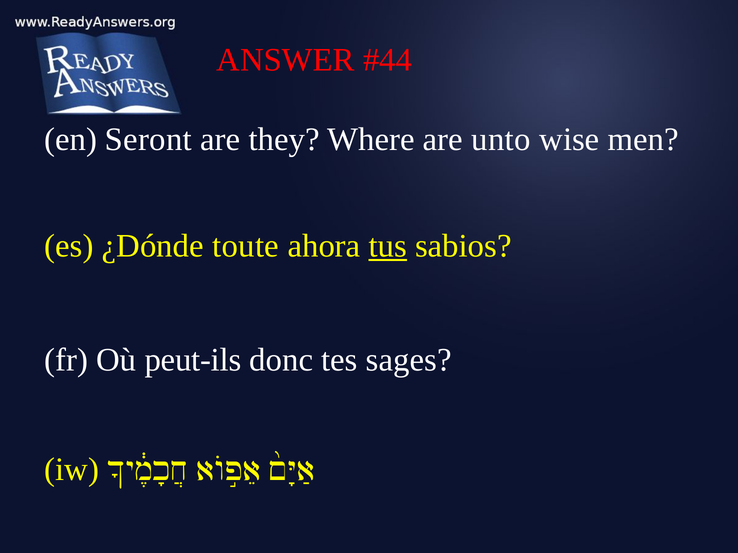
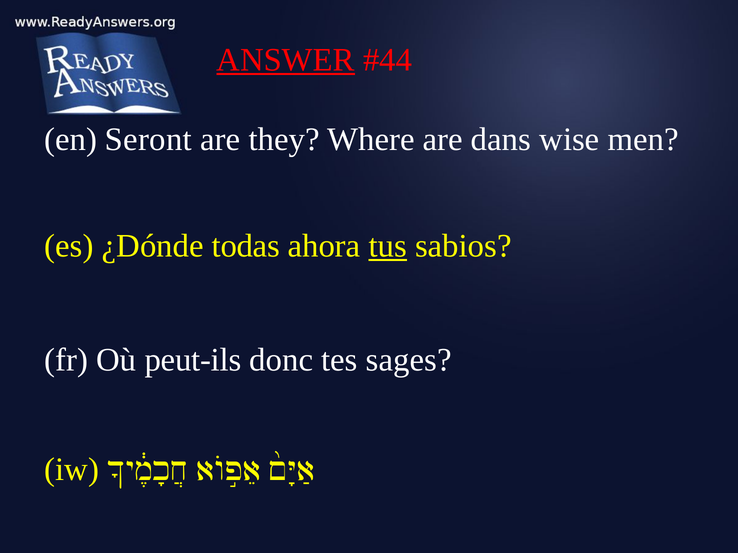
ANSWER underline: none -> present (286, 60)
unto: unto -> dans (501, 139)
toute: toute -> todas (246, 246)
